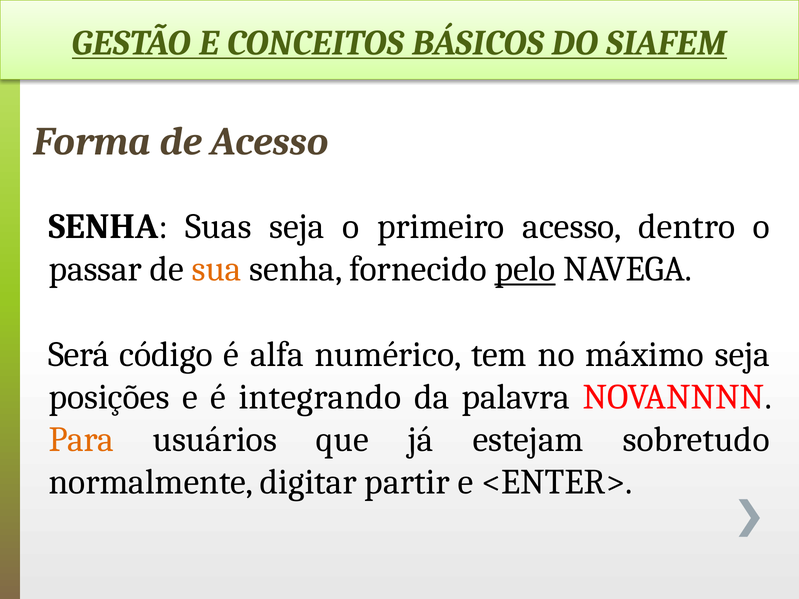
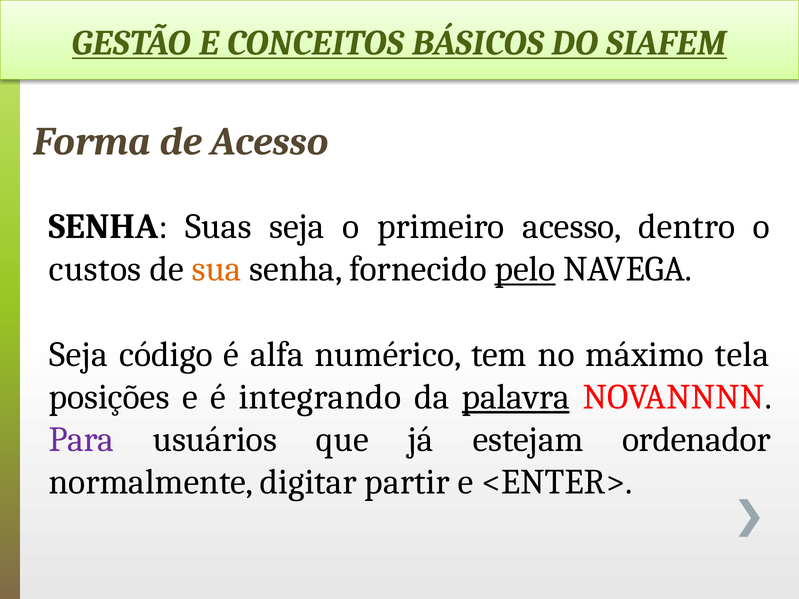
passar: passar -> custos (95, 269)
Será: Será -> Seja (79, 355)
máximo seja: seja -> tela (742, 355)
palavra underline: none -> present (516, 397)
Para colour: orange -> purple (81, 440)
sobretudo: sobretudo -> ordenador (696, 440)
